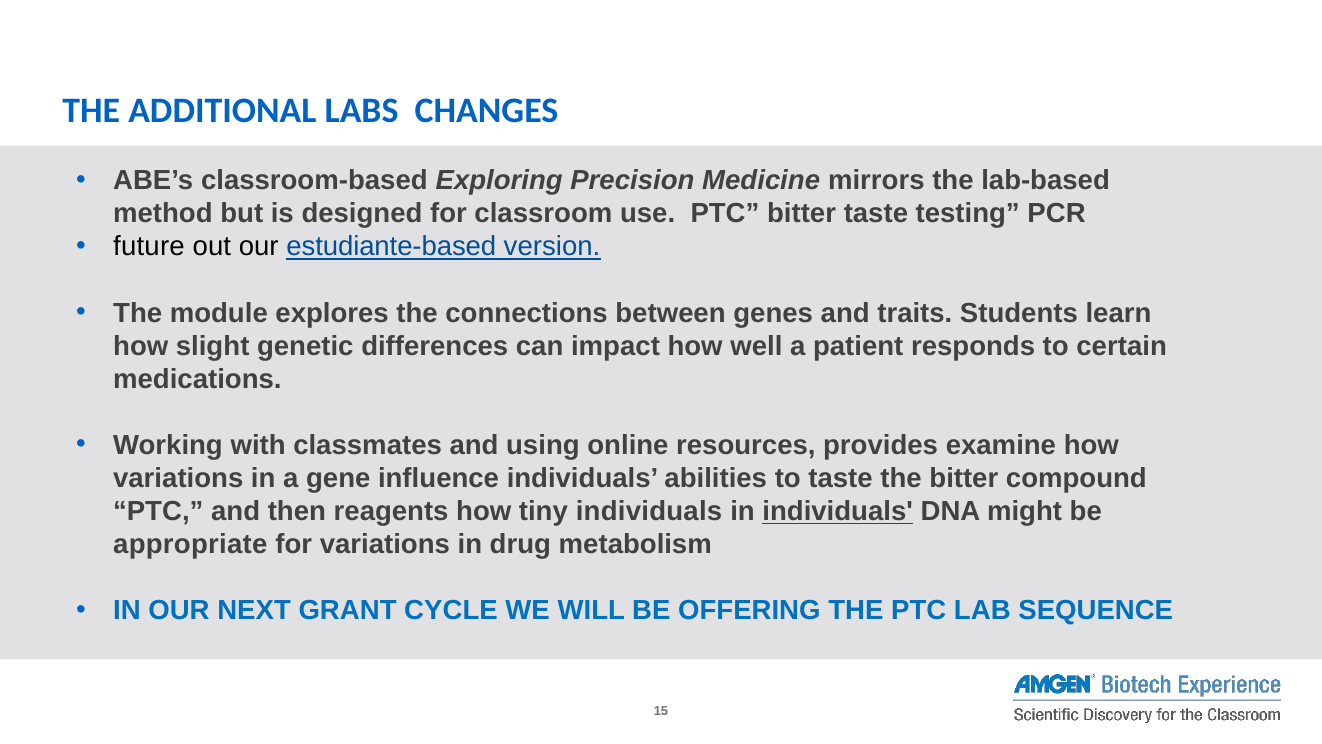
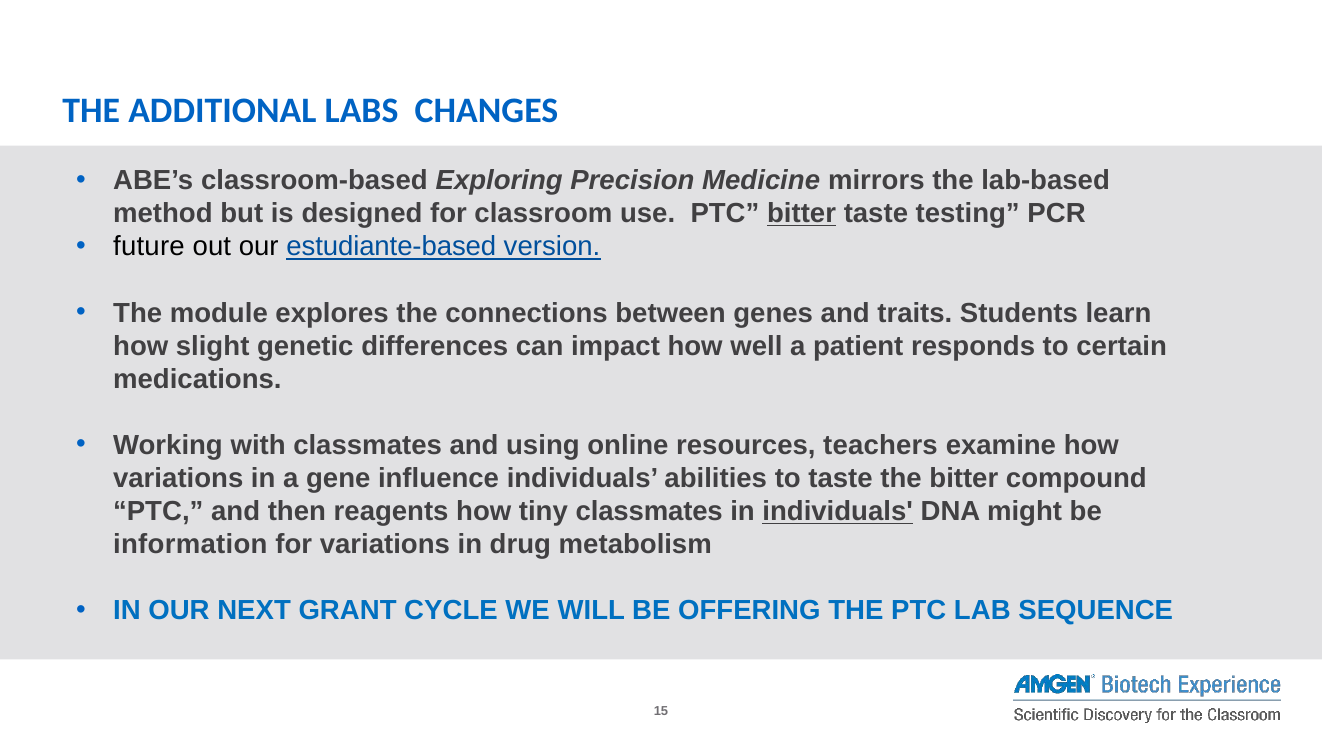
bitter underline: none -> present (802, 214)
provides: provides -> teachers (880, 445)
tiny individuals: individuals -> classmates (649, 511)
appropriate: appropriate -> information (190, 544)
